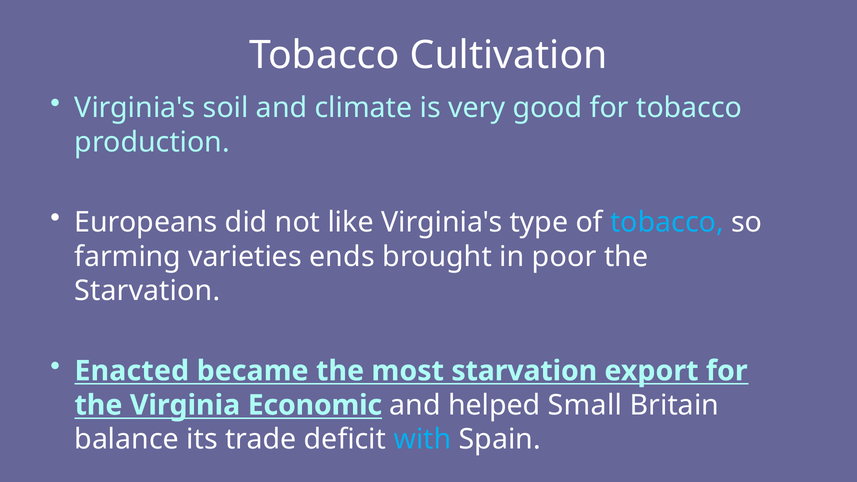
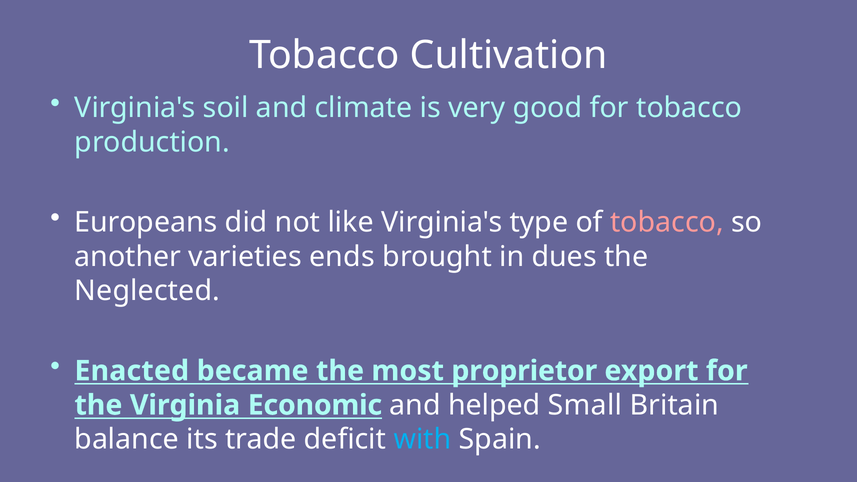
tobacco colour: light blue -> pink (667, 222)
farming: farming -> another (128, 257)
poor: poor -> dues (564, 257)
Starvation: Starvation -> Neglected (147, 291)
most starvation: starvation -> proprietor (524, 371)
